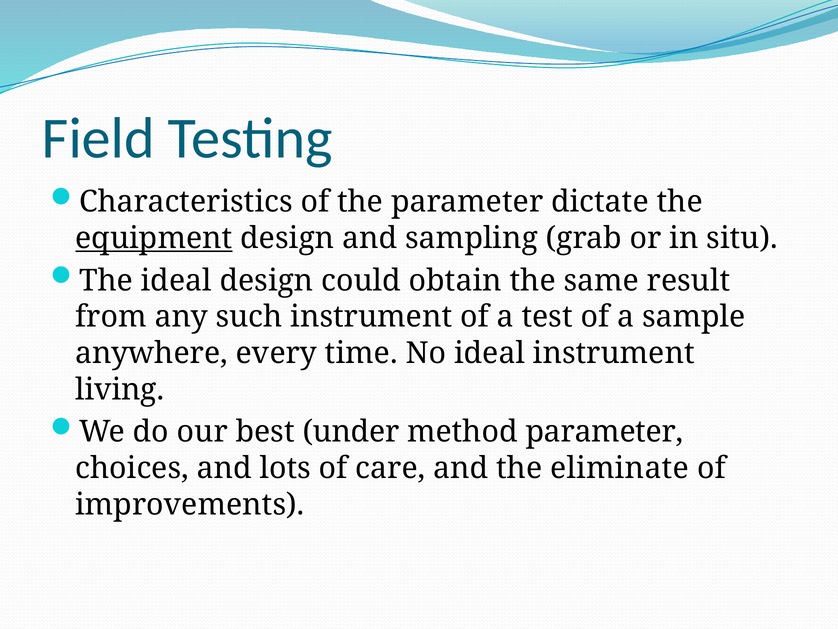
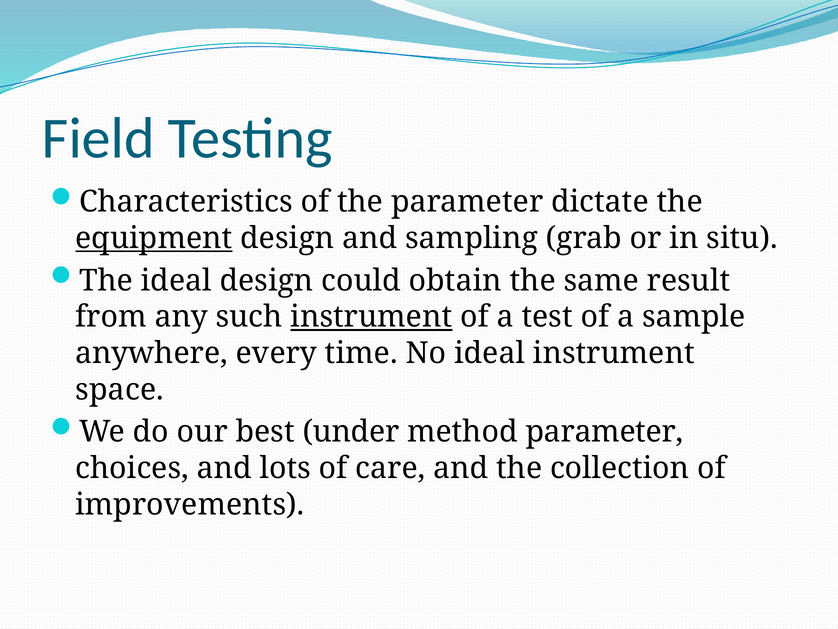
instrument underline: none -> present (371, 317)
living: living -> space (120, 389)
eliminate: eliminate -> collection (620, 468)
